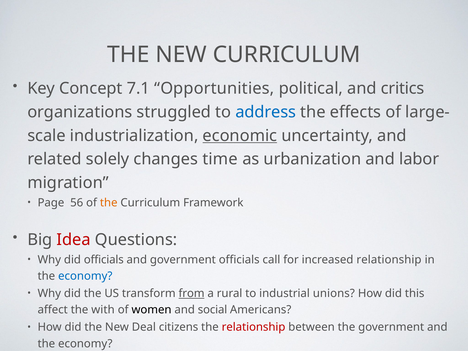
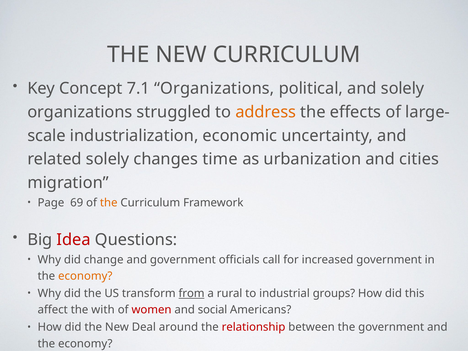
7.1 Opportunities: Opportunities -> Organizations (214, 88)
and critics: critics -> solely (403, 88)
address colour: blue -> orange (266, 112)
economic underline: present -> none (240, 136)
labor: labor -> cities (419, 159)
56: 56 -> 69 (77, 203)
did officials: officials -> change (104, 260)
increased relationship: relationship -> government (389, 260)
economy colour: blue -> orange (85, 276)
unions: unions -> groups (334, 293)
women colour: black -> red (152, 310)
citizens: citizens -> around (178, 327)
